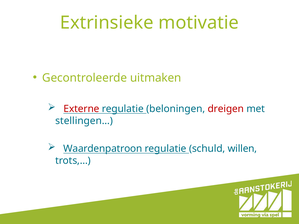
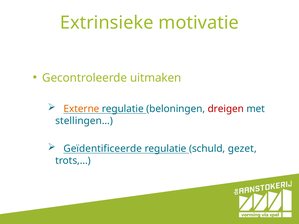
Externe colour: red -> orange (81, 109)
Waardenpatroon: Waardenpatroon -> Geïdentificeerde (103, 149)
willen: willen -> gezet (242, 149)
